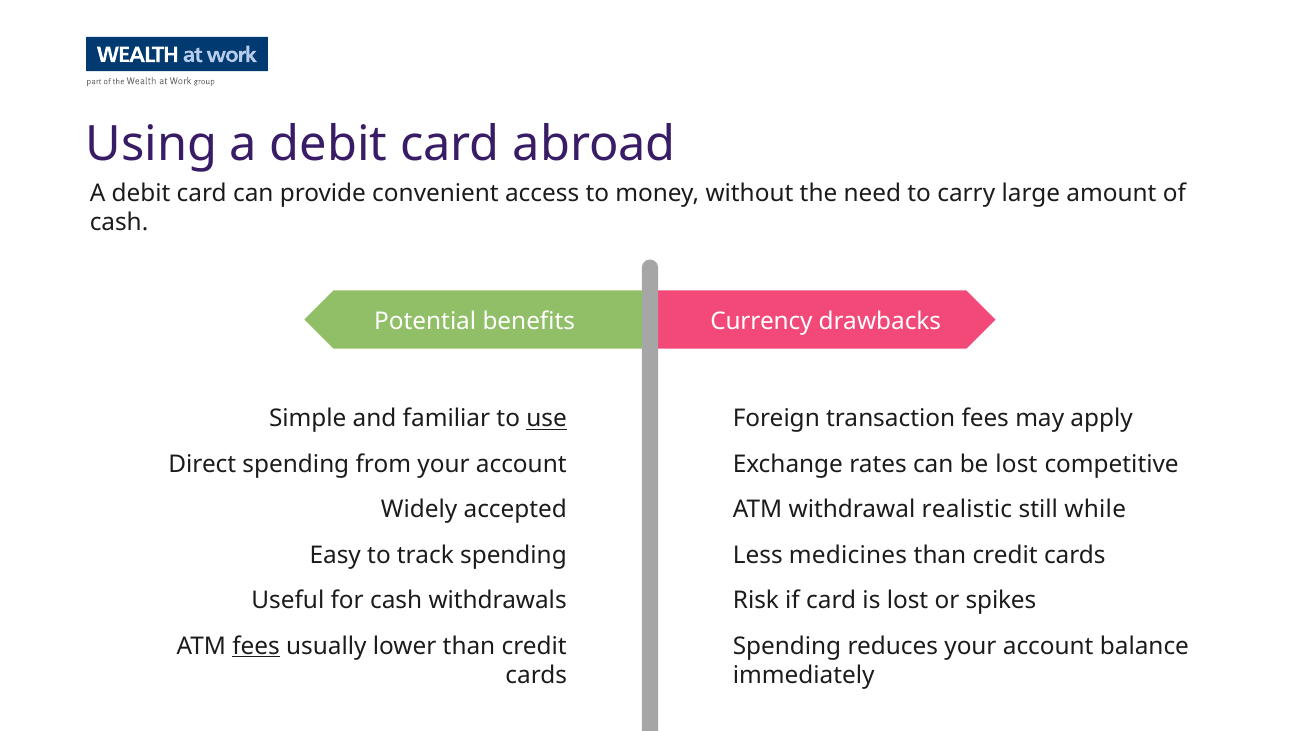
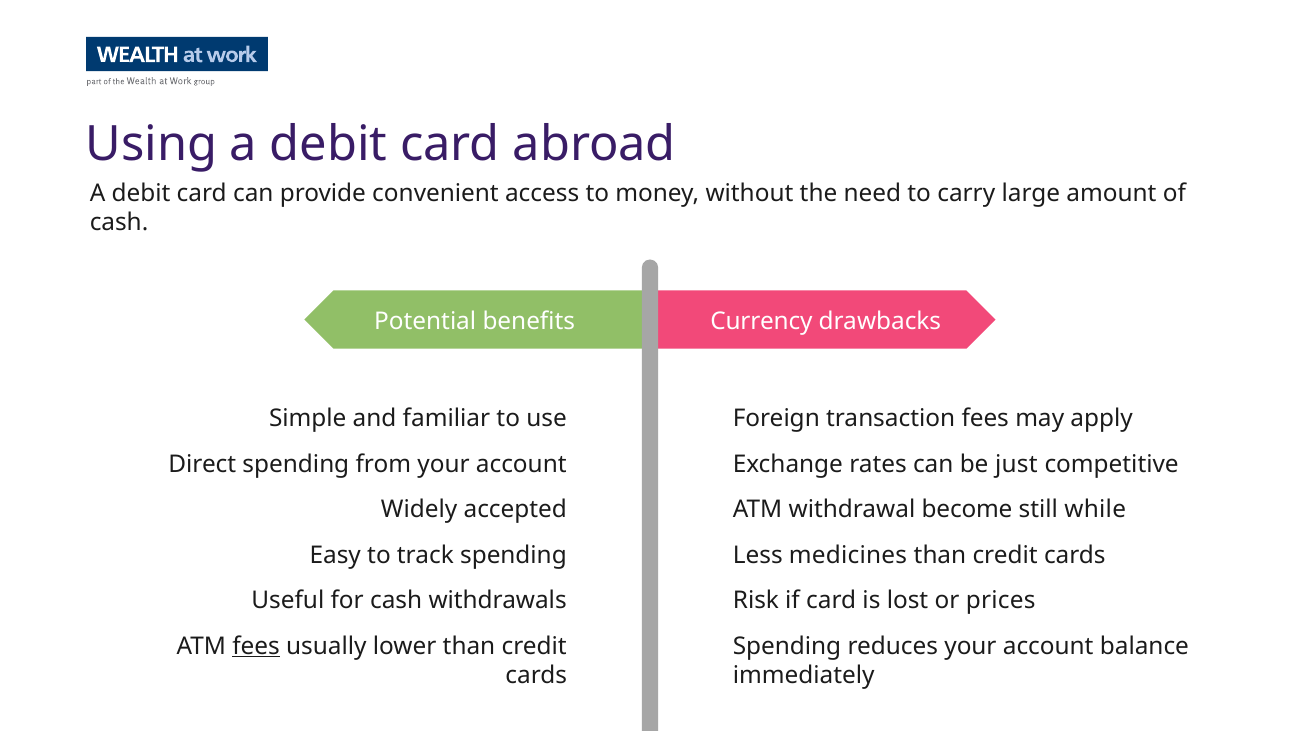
use underline: present -> none (547, 419)
be lost: lost -> just (1016, 464)
realistic: realistic -> become (967, 510)
spikes: spikes -> prices (1001, 601)
